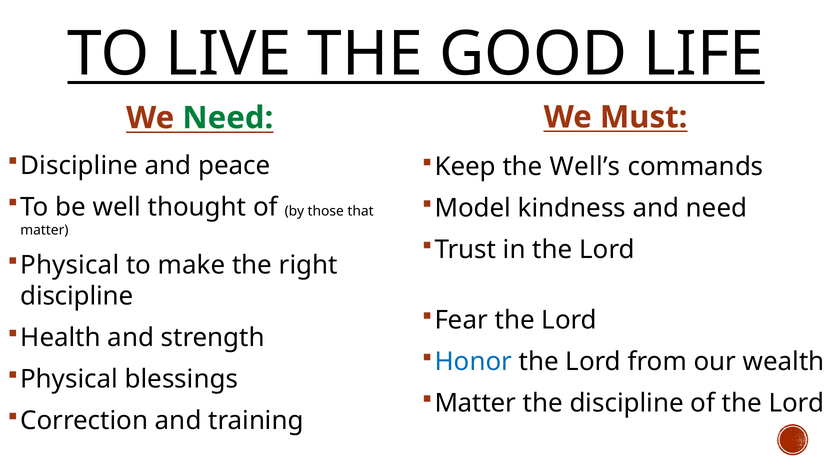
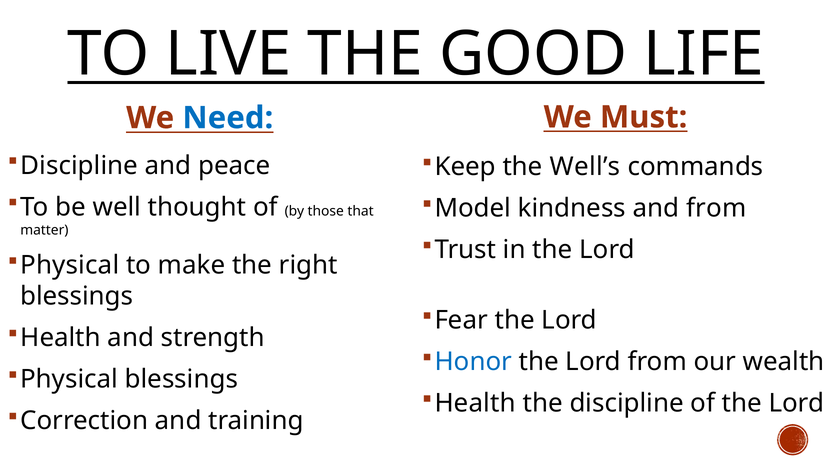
Need colour: green -> blue (228, 118)
and need: need -> from (716, 208)
discipline: discipline -> blessings (77, 297)
Matter: Matter -> Health (475, 404)
